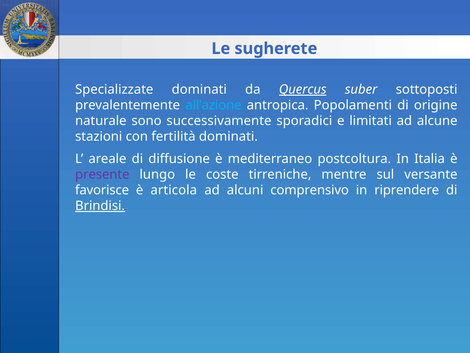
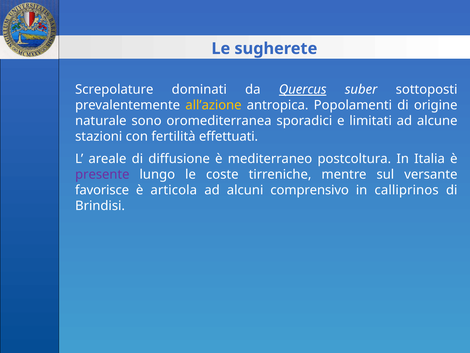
Specializzate: Specializzate -> Screpolature (114, 89)
all’azione colour: light blue -> yellow (213, 105)
successivamente: successivamente -> oromediterranea (219, 121)
fertilità dominati: dominati -> effettuati (229, 136)
riprendere: riprendere -> calliprinos (407, 190)
Brindisi underline: present -> none (100, 206)
